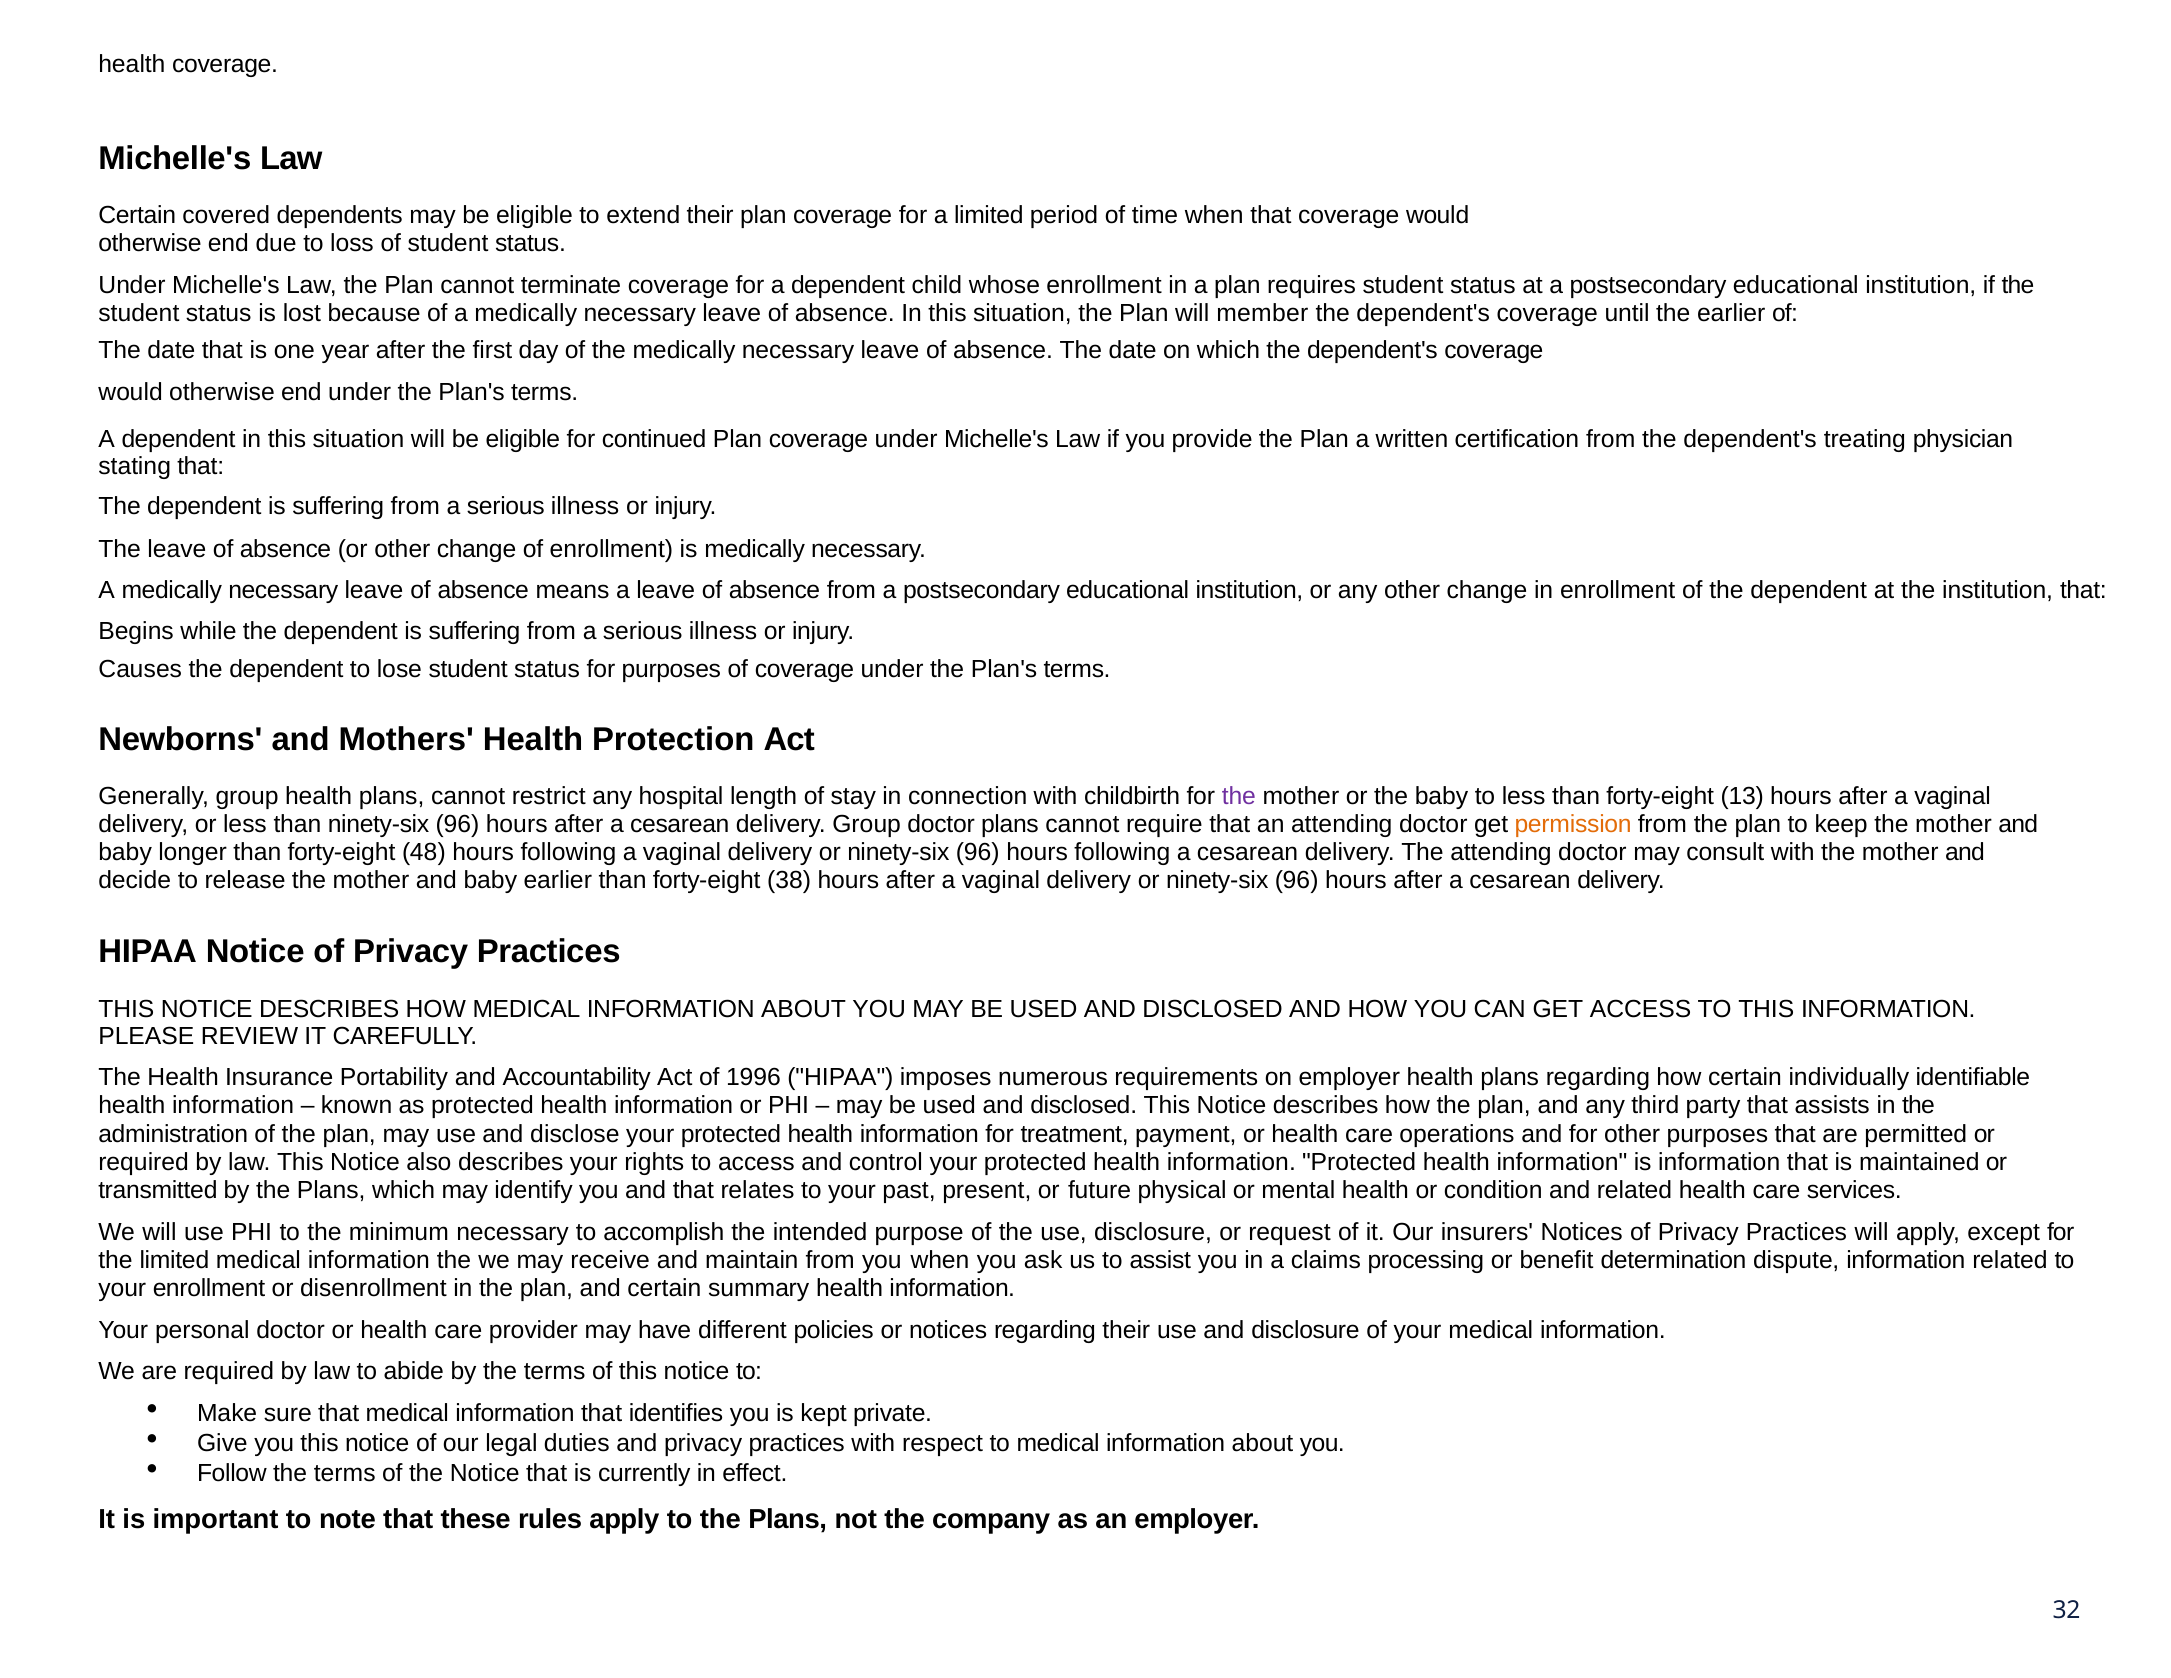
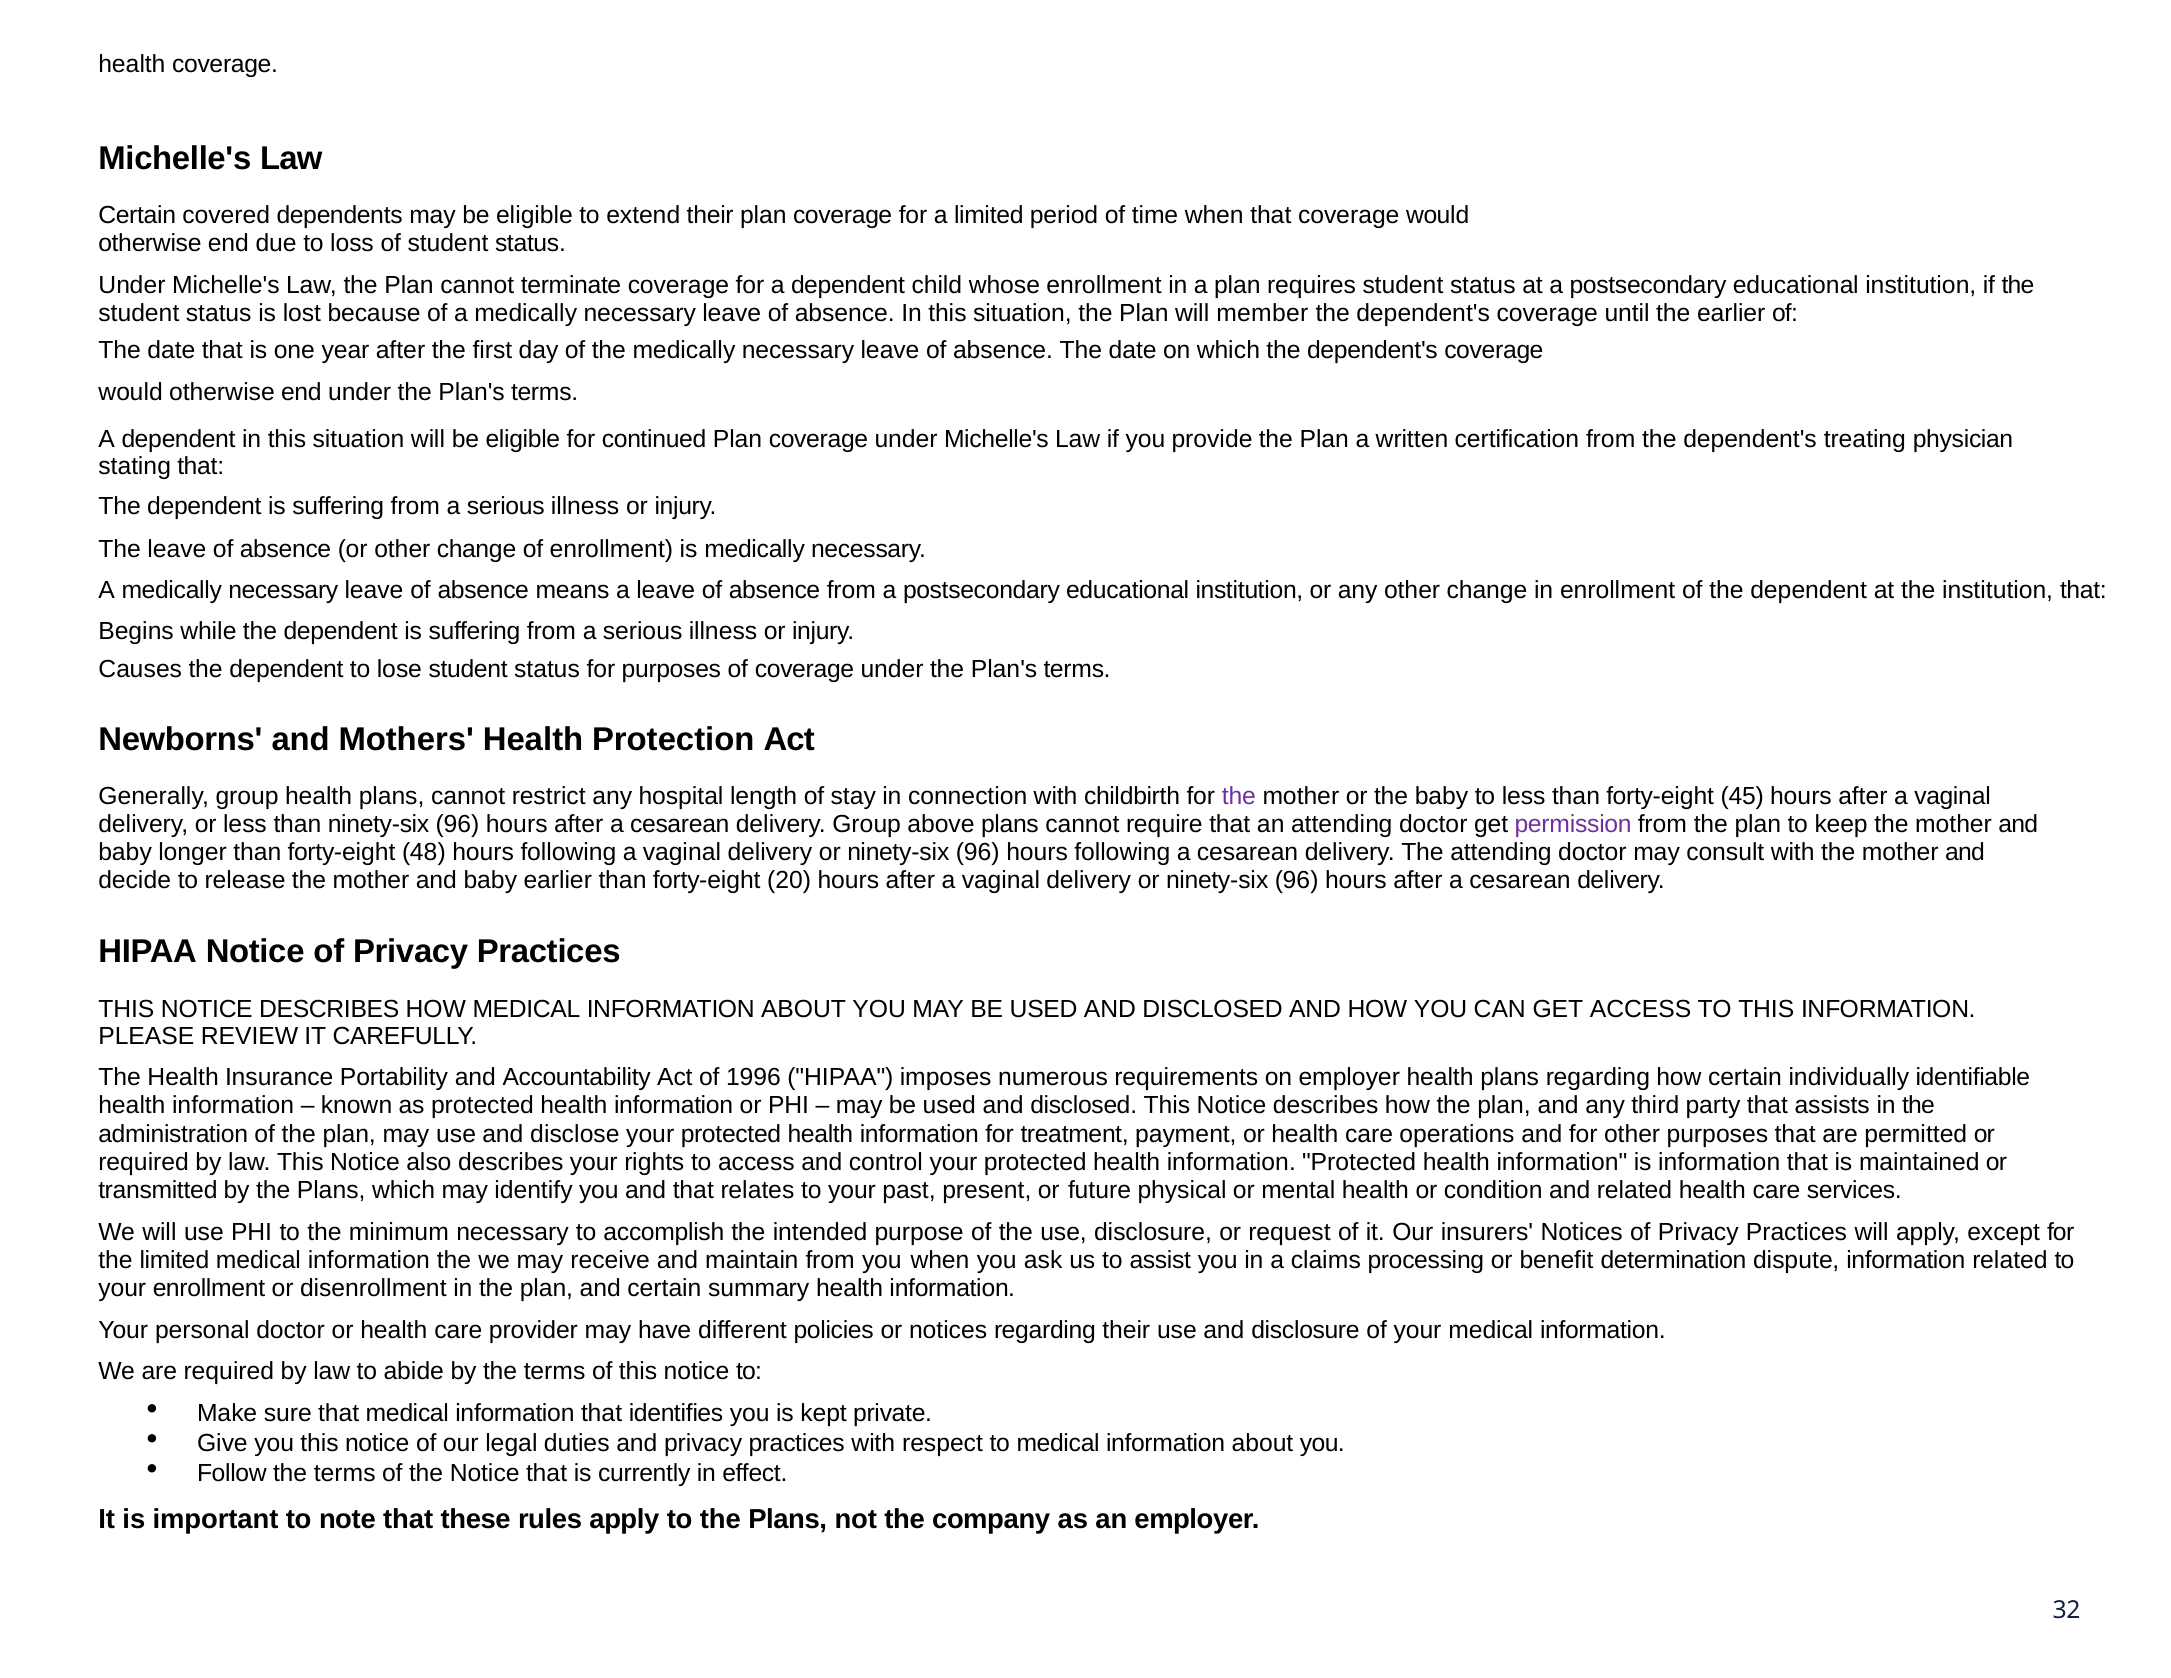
13: 13 -> 45 (1742, 796)
Group doctor: doctor -> above (941, 824)
permission colour: orange -> purple (1573, 824)
38: 38 -> 20 (789, 881)
